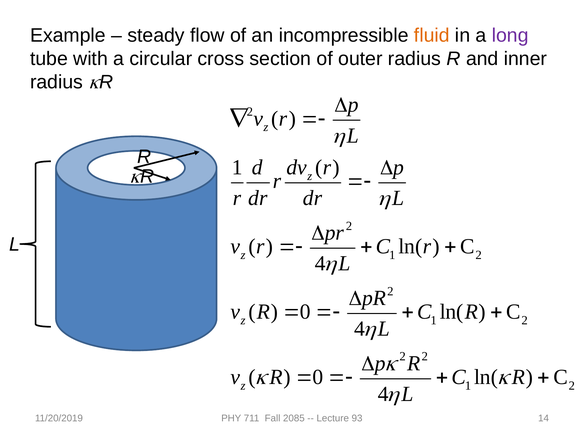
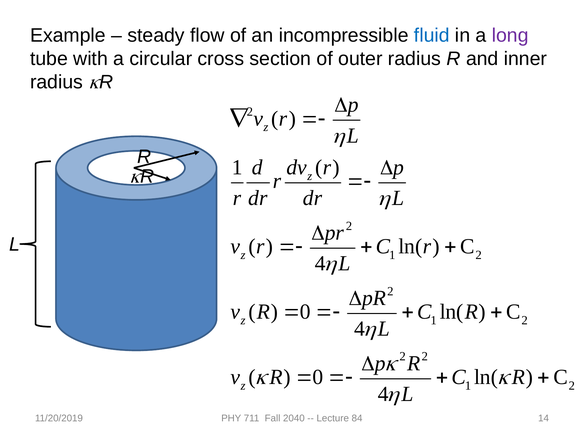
fluid colour: orange -> blue (432, 35)
2085: 2085 -> 2040 (294, 418)
93: 93 -> 84 (357, 418)
